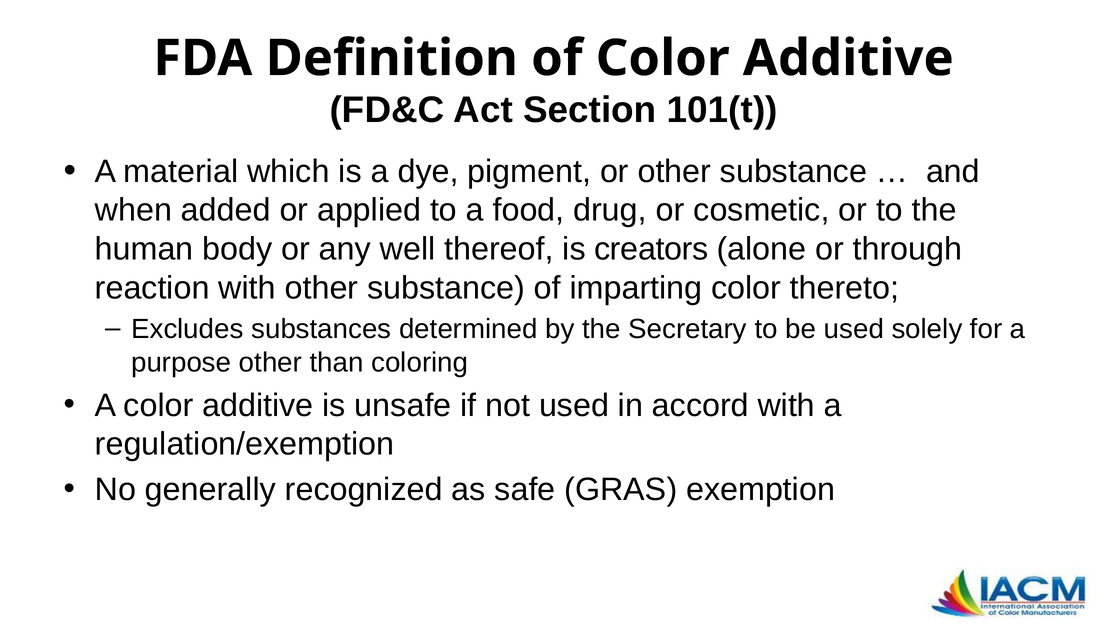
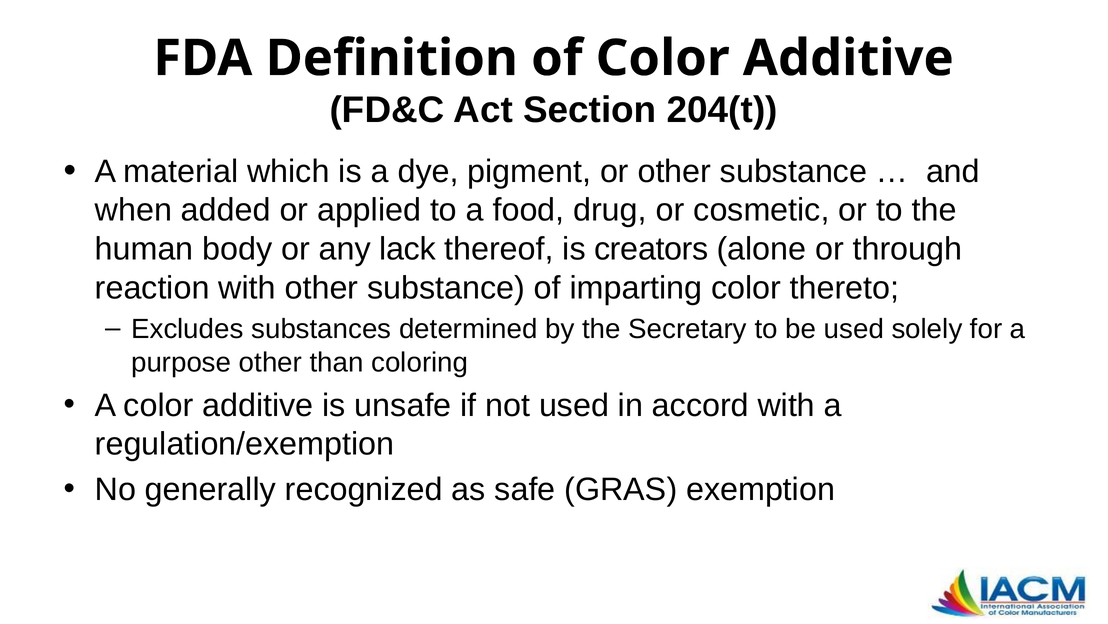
101(t: 101(t -> 204(t (722, 110)
well: well -> lack (408, 249)
